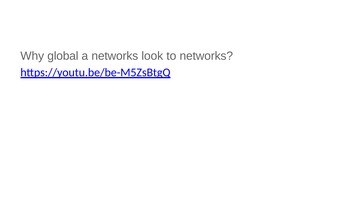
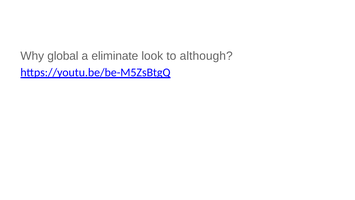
a networks: networks -> eliminate (115, 56)
to networks: networks -> although (206, 56)
